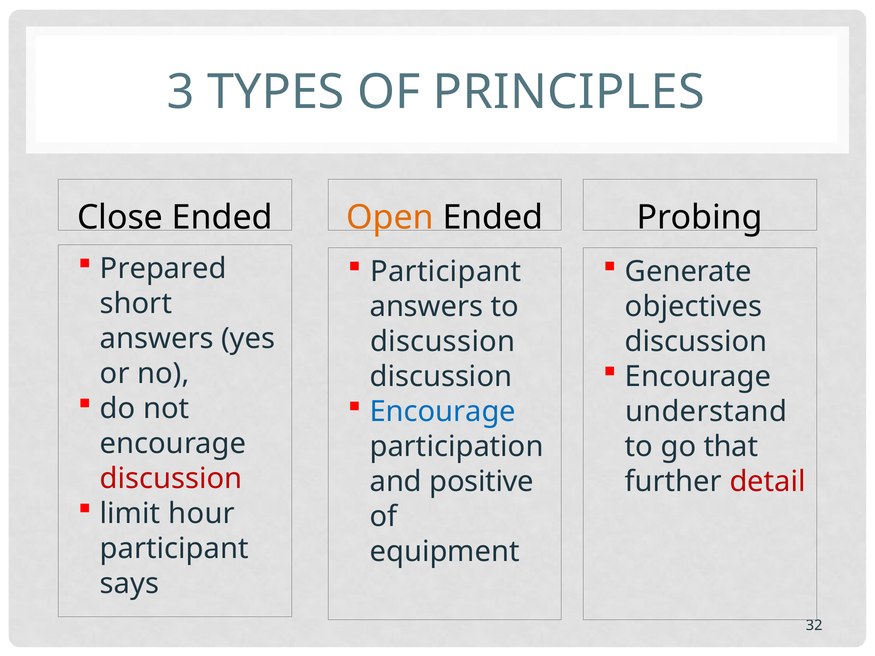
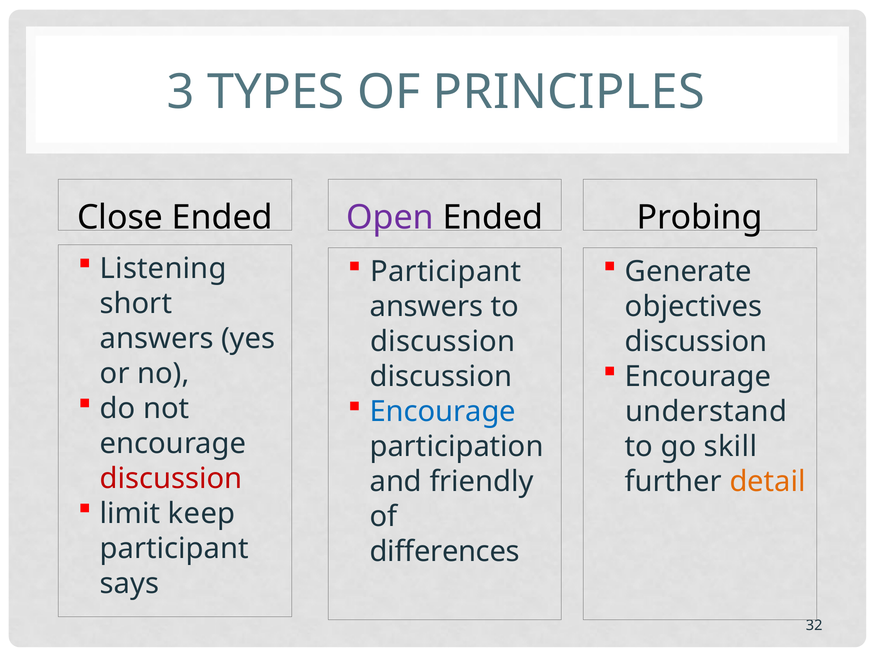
Open colour: orange -> purple (390, 217)
Prepared: Prepared -> Listening (163, 269)
that: that -> skill (731, 447)
positive: positive -> friendly (482, 482)
detail colour: red -> orange (768, 482)
hour: hour -> keep (202, 514)
equipment: equipment -> differences (445, 552)
